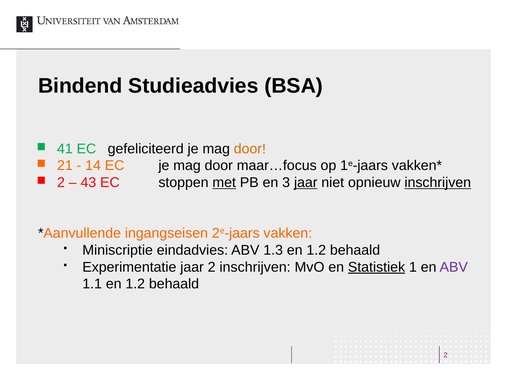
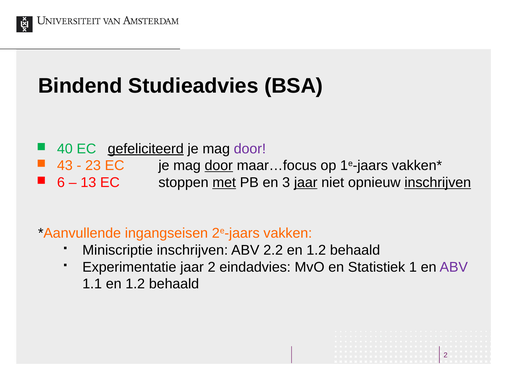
41: 41 -> 40 (65, 149)
gefeliciteerd underline: none -> present (146, 149)
door colour: orange -> purple (250, 149)
21: 21 -> 43 (65, 166)
14: 14 -> 23 (93, 166)
door underline: none -> present (219, 166)
2: 2 -> 6 (61, 183)
43: 43 -> 13 (88, 183)
Miniscriptie eindadvies: eindadvies -> inschrijven (192, 250)
1.3: 1.3 -> 2.2 (273, 250)
2 inschrijven: inschrijven -> eindadvies (255, 267)
Statistiek underline: present -> none (377, 267)
